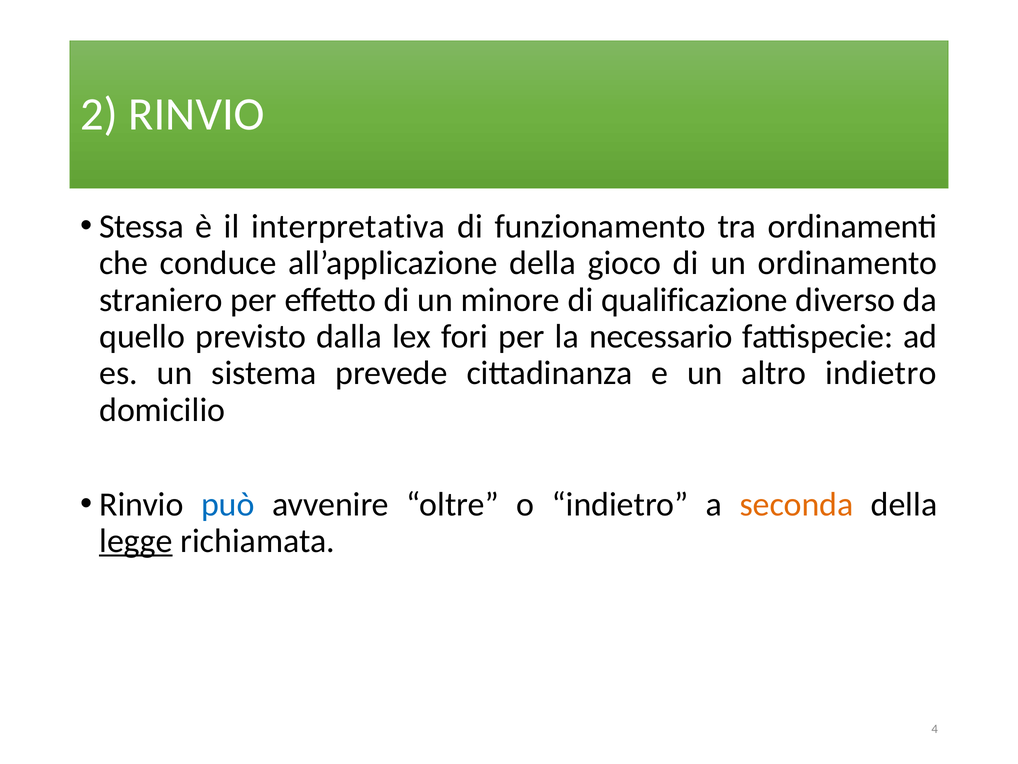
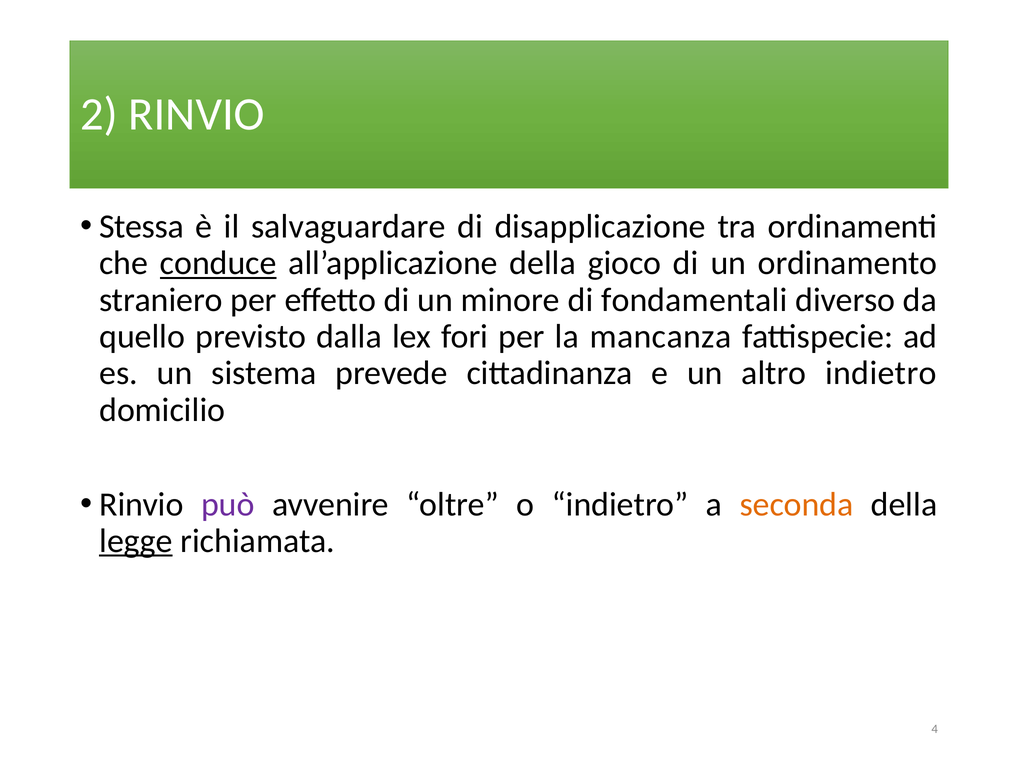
interpretativa: interpretativa -> salvaguardare (348, 226)
funzionamento: funzionamento -> disapplicazione (600, 226)
conduce underline: none -> present (218, 263)
qualificazione: qualificazione -> fondamentali (694, 300)
necessario: necessario -> mancanza (660, 336)
può colour: blue -> purple (228, 504)
